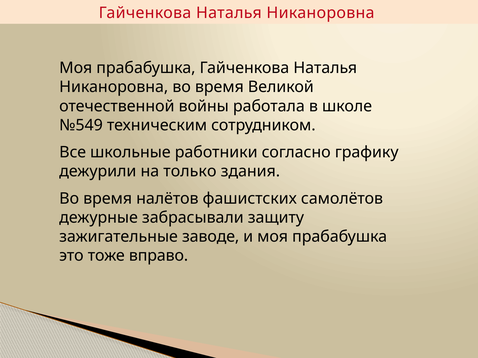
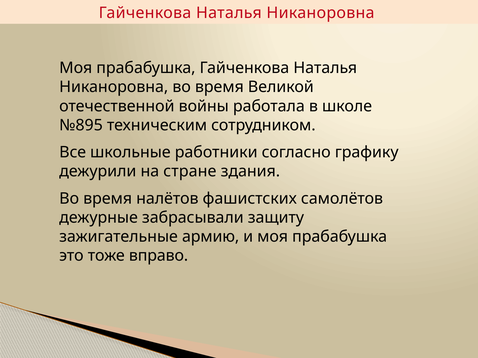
№549: №549 -> №895 (81, 125)
только: только -> стране (190, 172)
заводе: заводе -> армию (211, 237)
